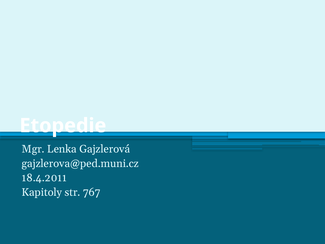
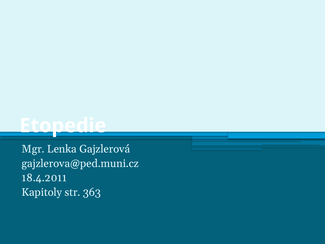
767: 767 -> 363 (92, 192)
